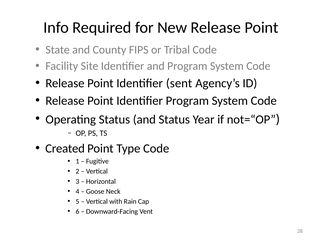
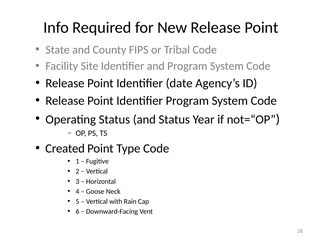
sent: sent -> date (179, 83)
